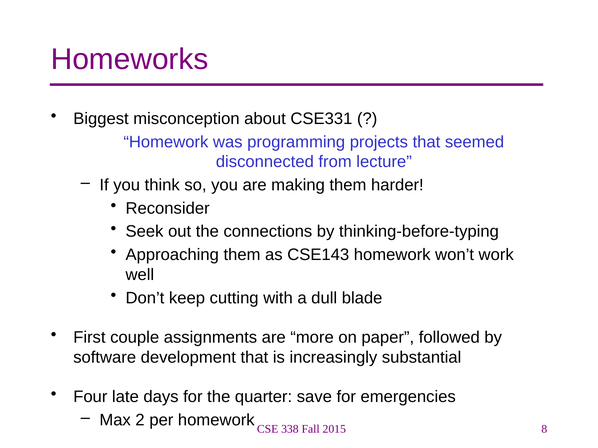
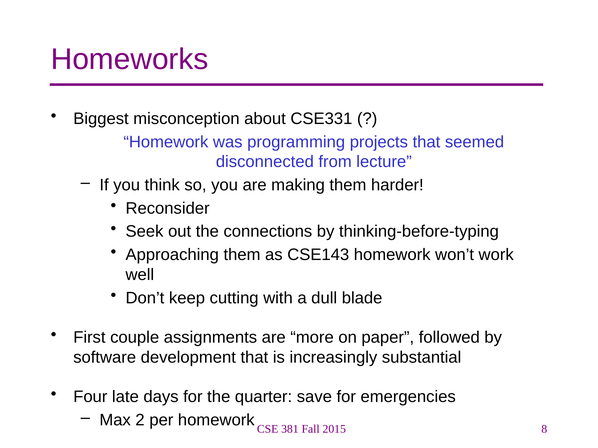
338: 338 -> 381 (290, 429)
